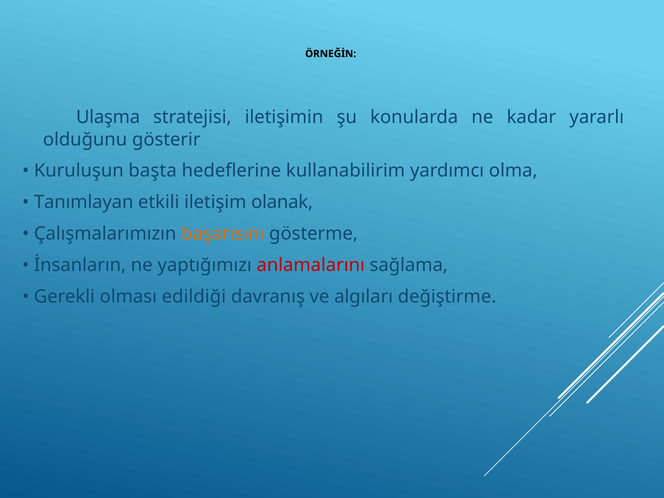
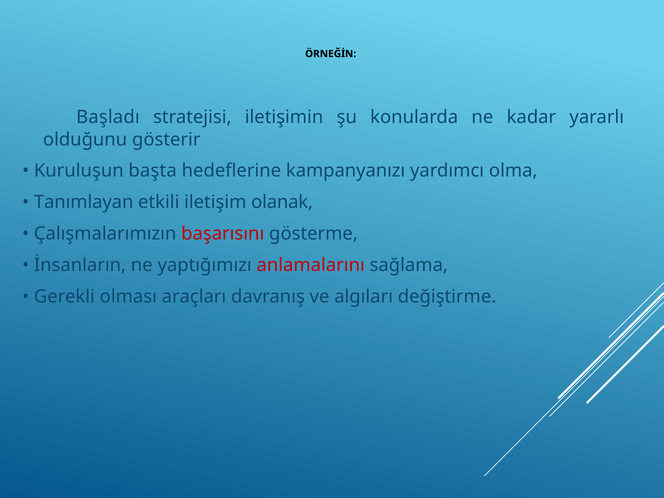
Ulaşma: Ulaşma -> Başladı (108, 117)
kullanabilirim: kullanabilirim -> kampanyanızı (346, 171)
başarısını colour: orange -> red (223, 234)
edildiği: edildiği -> araçları (194, 296)
